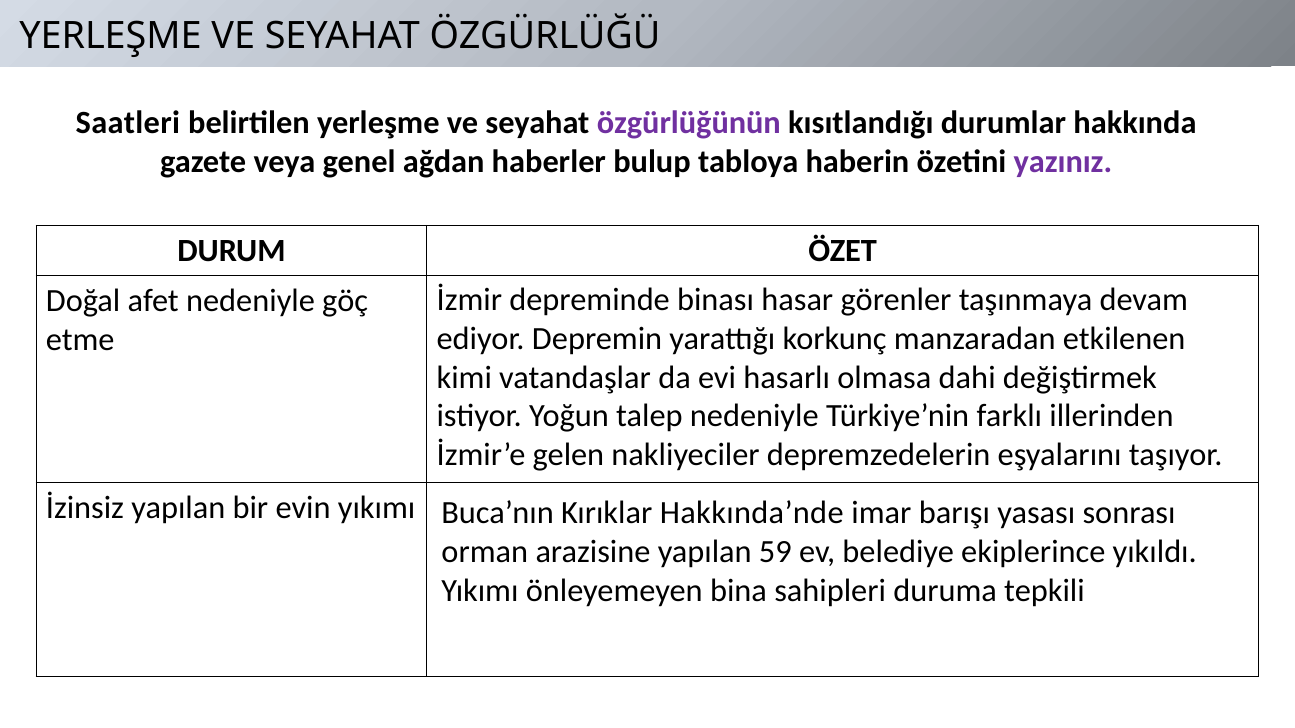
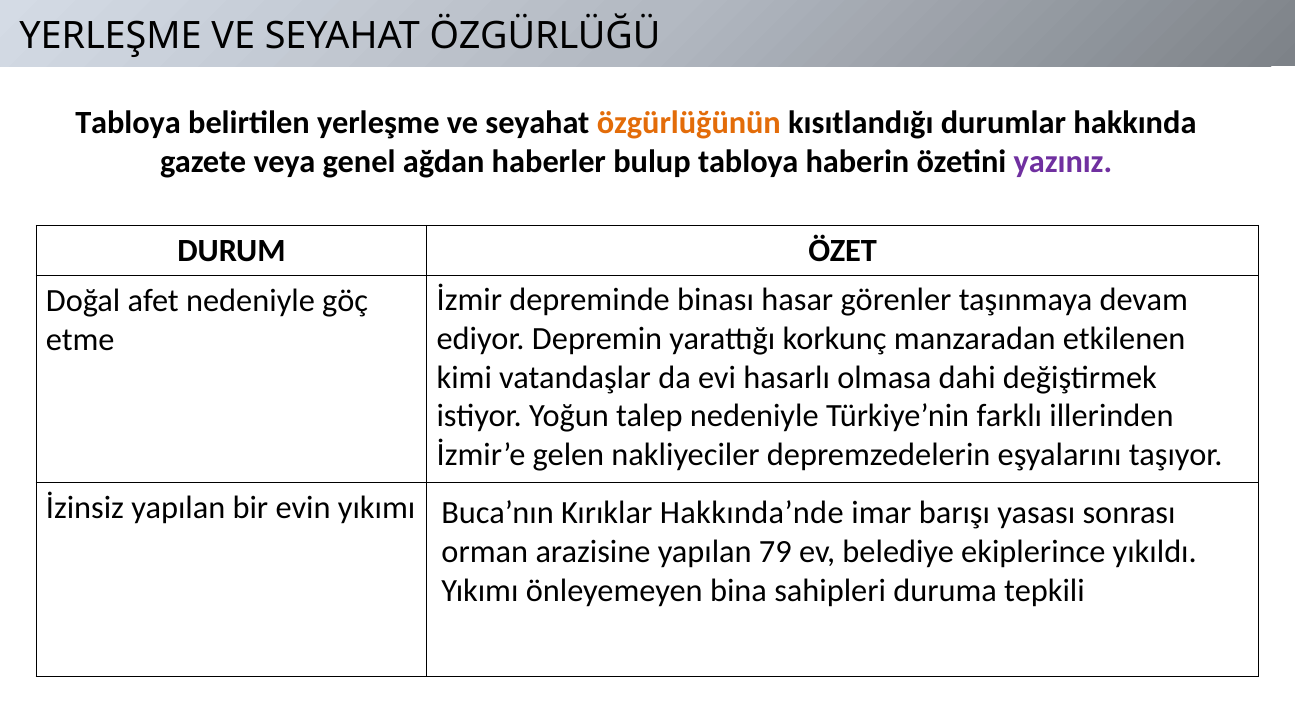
Saatleri: Saatleri -> Tabloya (128, 123)
özgürlüğünün colour: purple -> orange (689, 123)
59: 59 -> 79 (775, 552)
